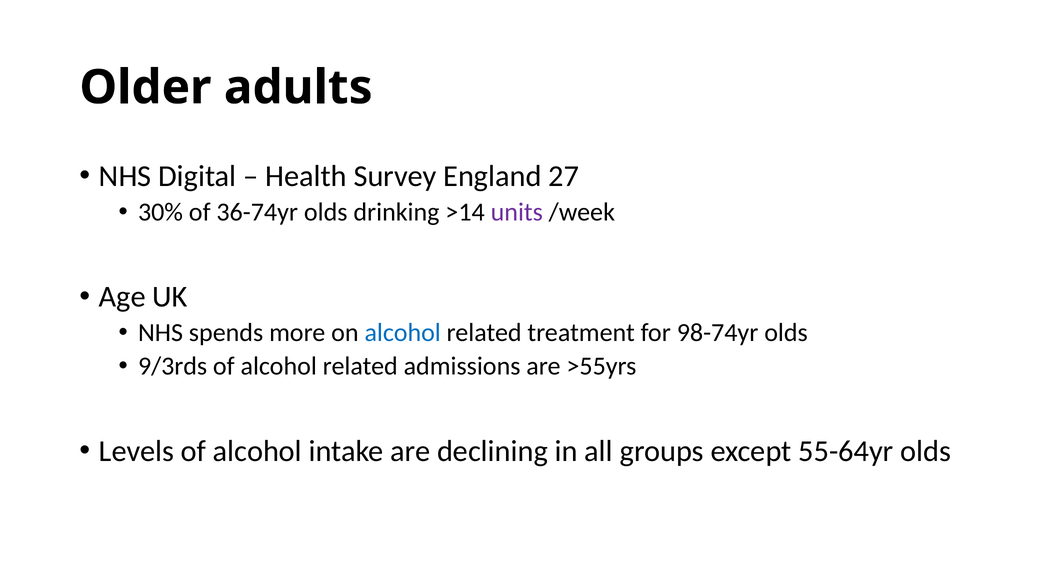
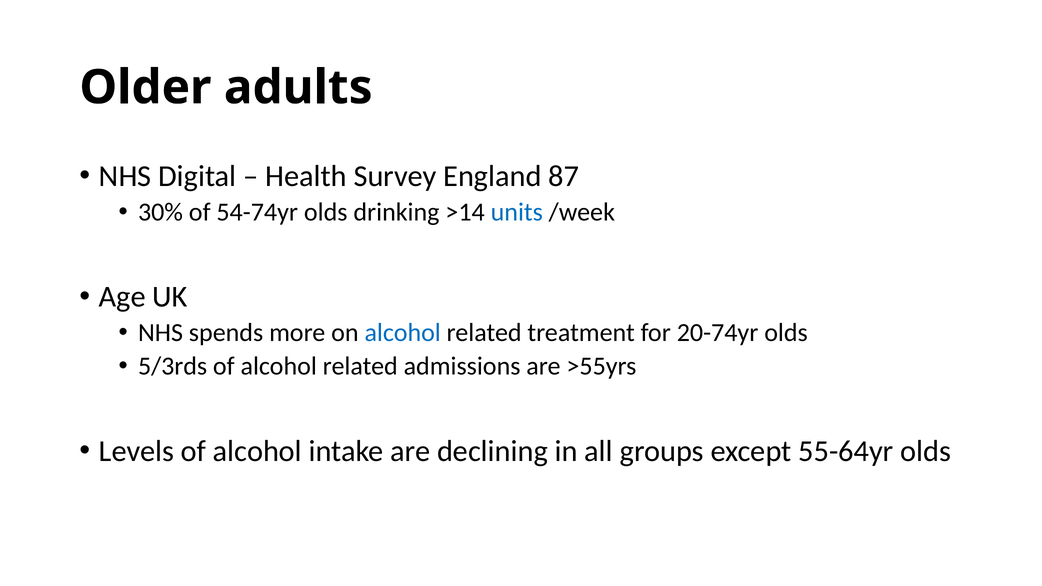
27: 27 -> 87 (564, 176)
36-74yr: 36-74yr -> 54-74yr (257, 212)
units colour: purple -> blue (517, 212)
98-74yr: 98-74yr -> 20-74yr (718, 333)
9/3rds: 9/3rds -> 5/3rds (173, 366)
